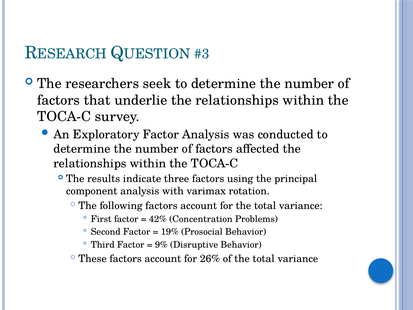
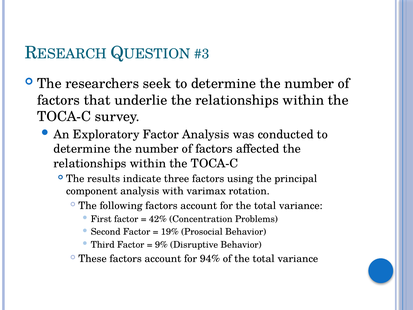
26%: 26% -> 94% (210, 258)
